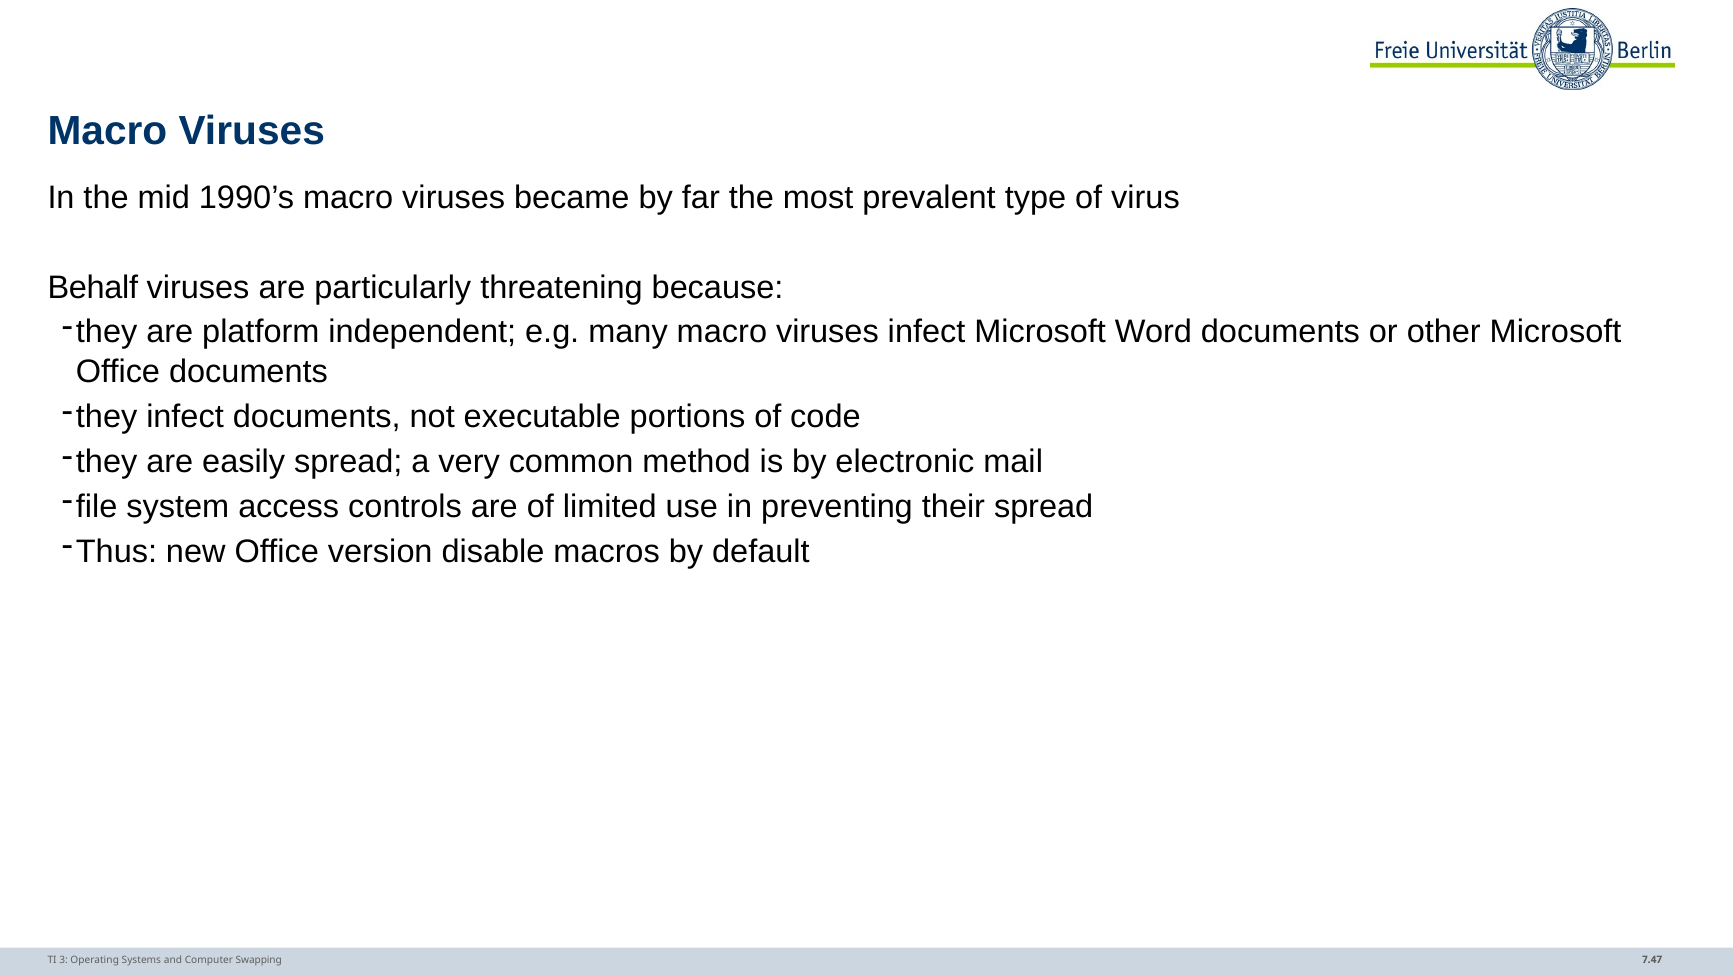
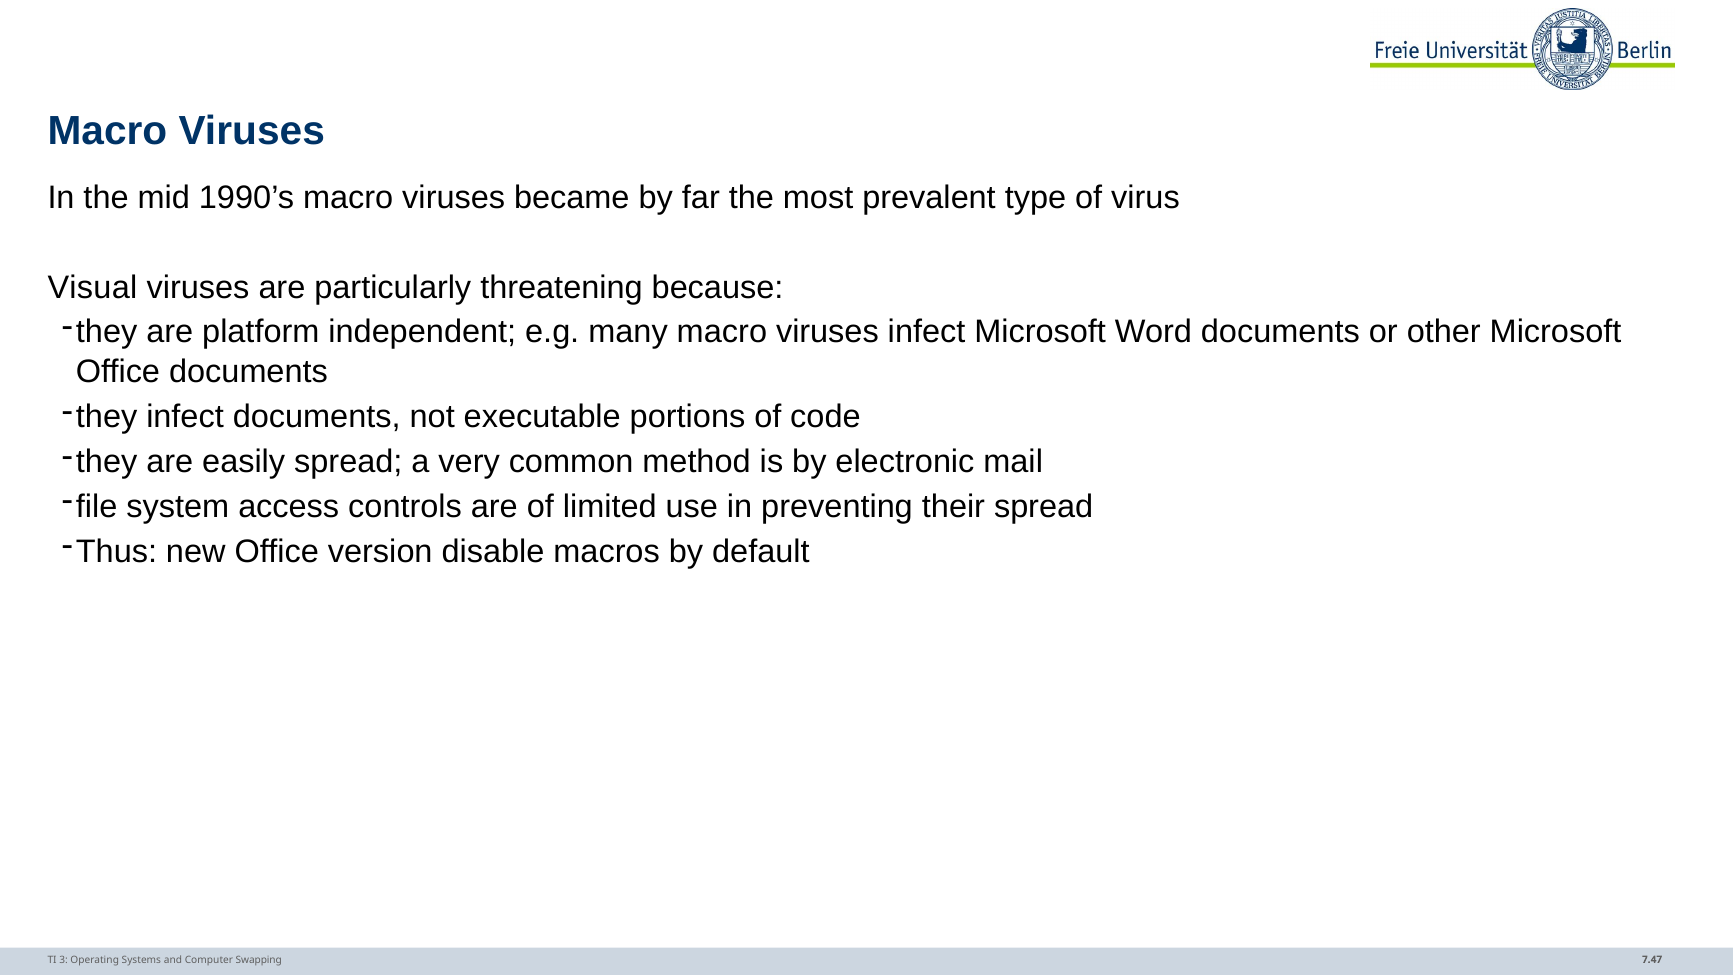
Behalf: Behalf -> Visual (92, 287)
